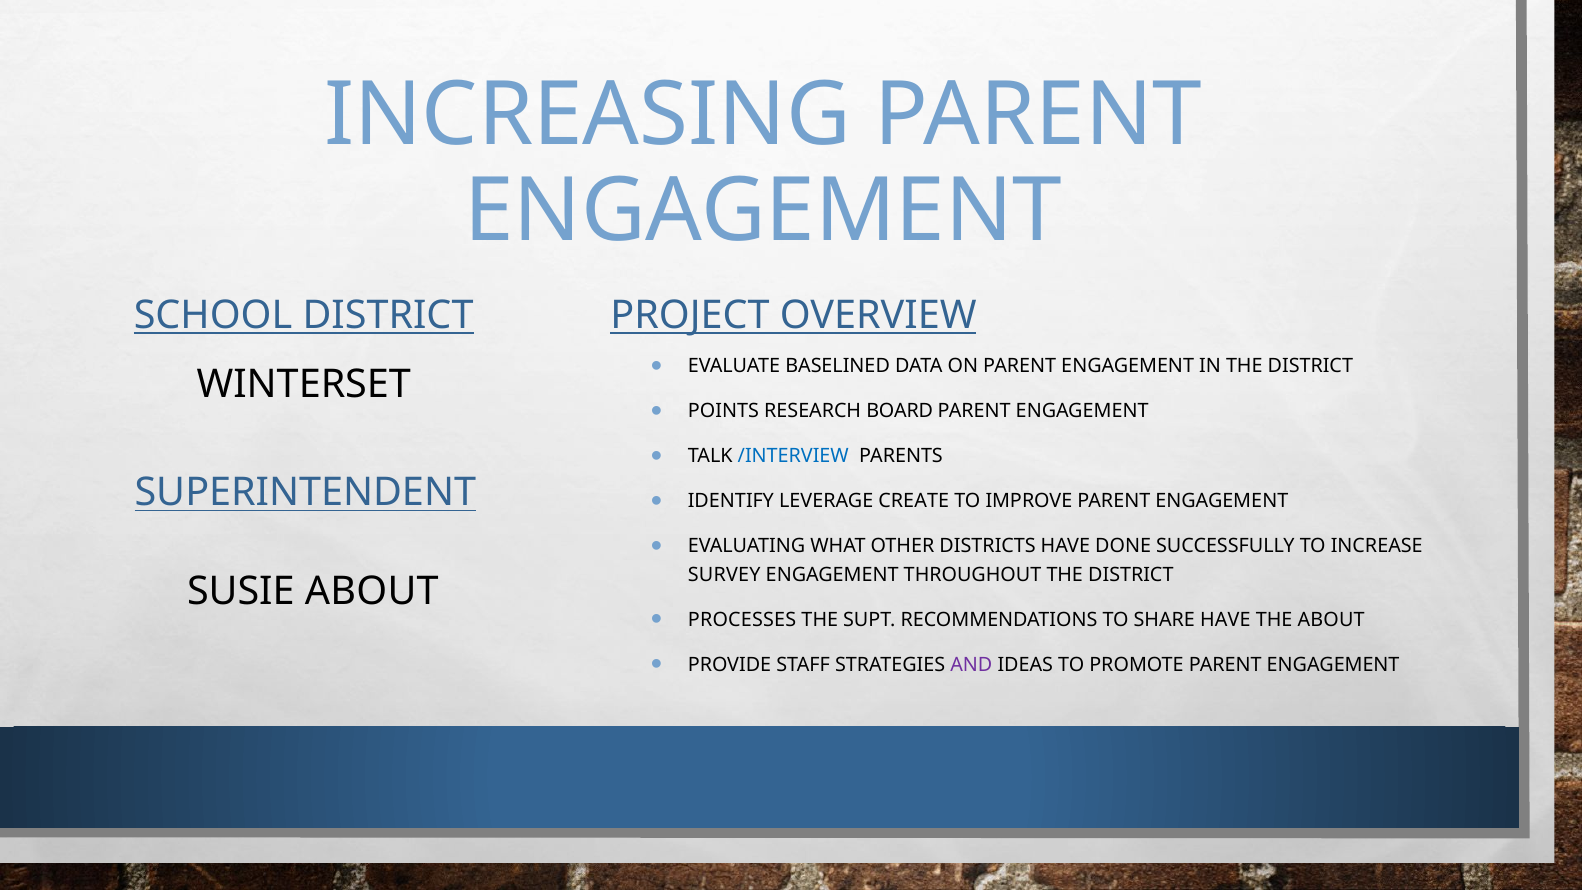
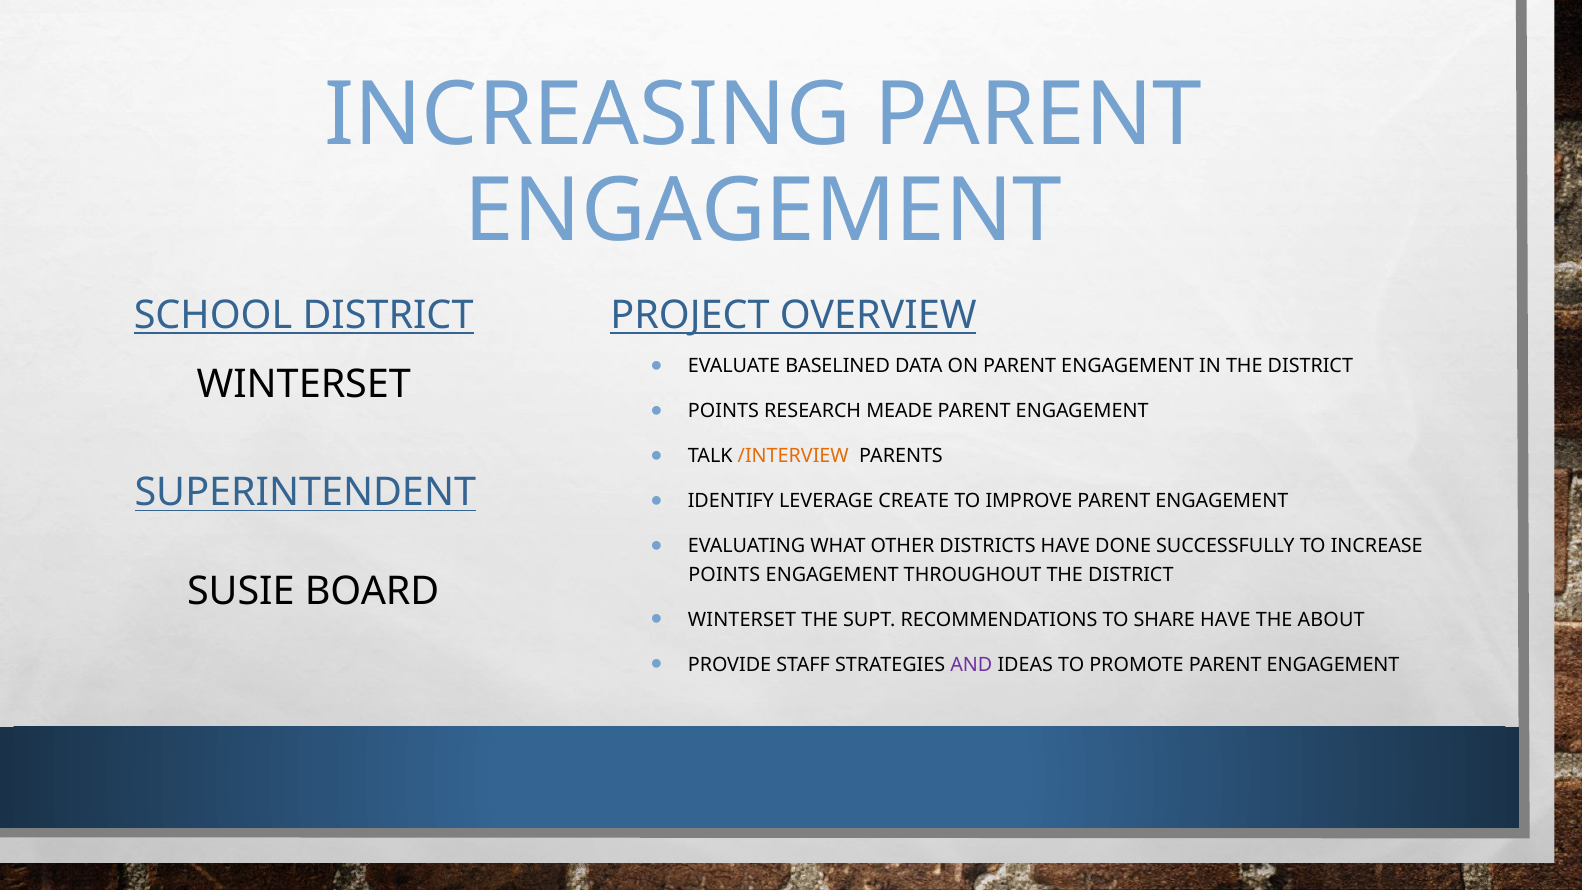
BOARD: BOARD -> MEADE (900, 411)
/INTERVIEW colour: blue -> orange (793, 456)
SURVEY: SURVEY -> POINTS (724, 575)
SUSIE ABOUT: ABOUT -> BOARD (372, 591)
PROCESSES: PROCESSES -> WINTERSET (742, 620)
